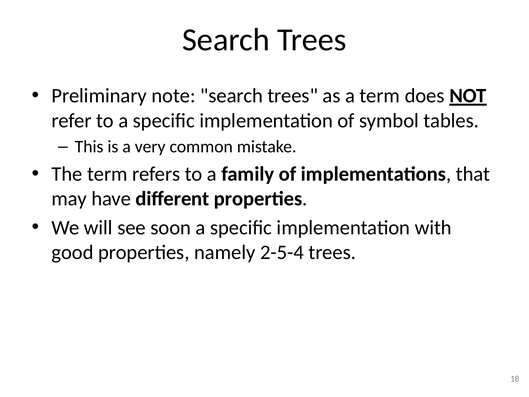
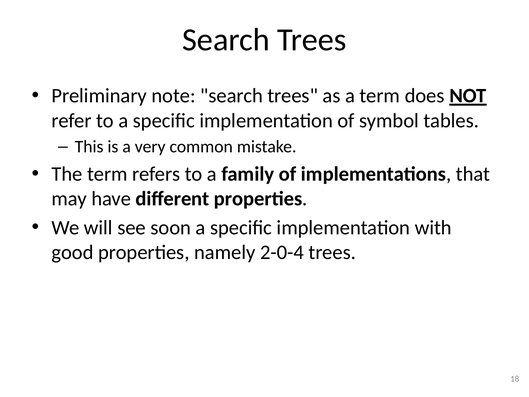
2-5-4: 2-5-4 -> 2-0-4 (282, 252)
